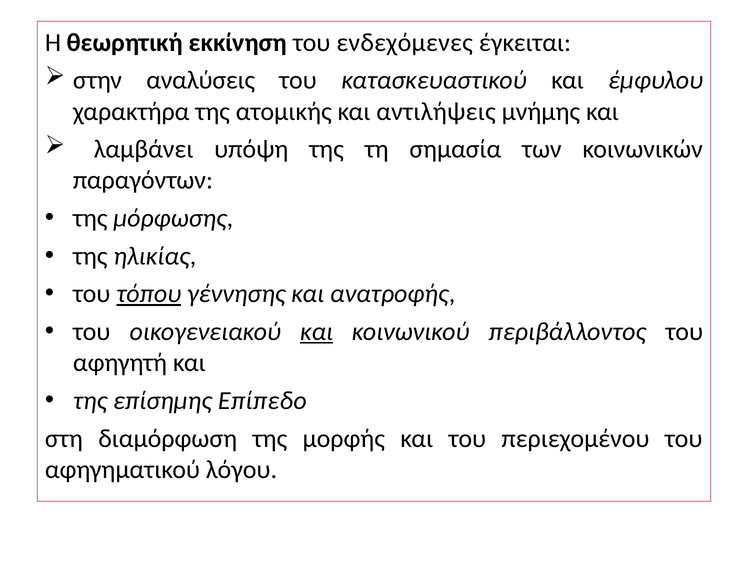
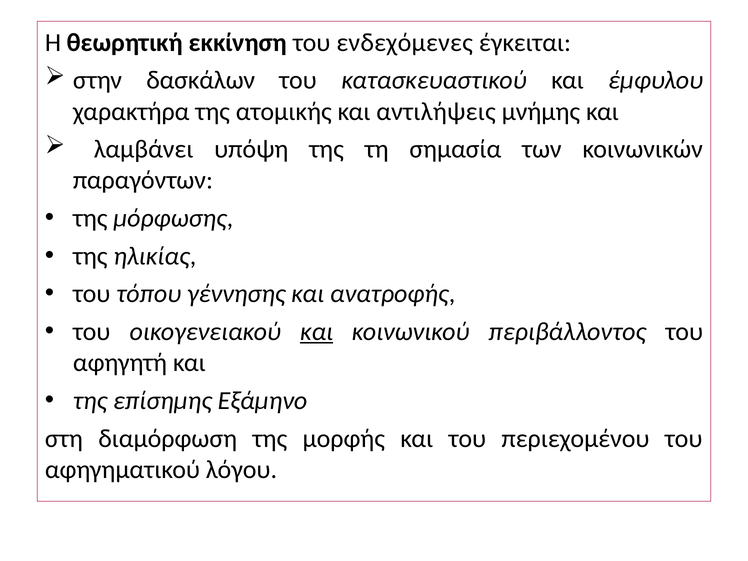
αναλύσεις: αναλύσεις -> δασκάλων (201, 80)
τόπου underline: present -> none (149, 294)
Επίπεδο: Επίπεδο -> Εξάμηνο (262, 401)
